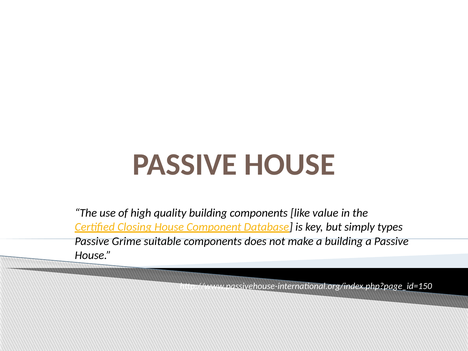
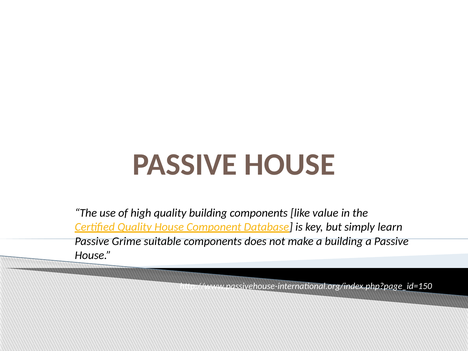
Certified Closing: Closing -> Quality (135, 227)
types: types -> learn (390, 227)
